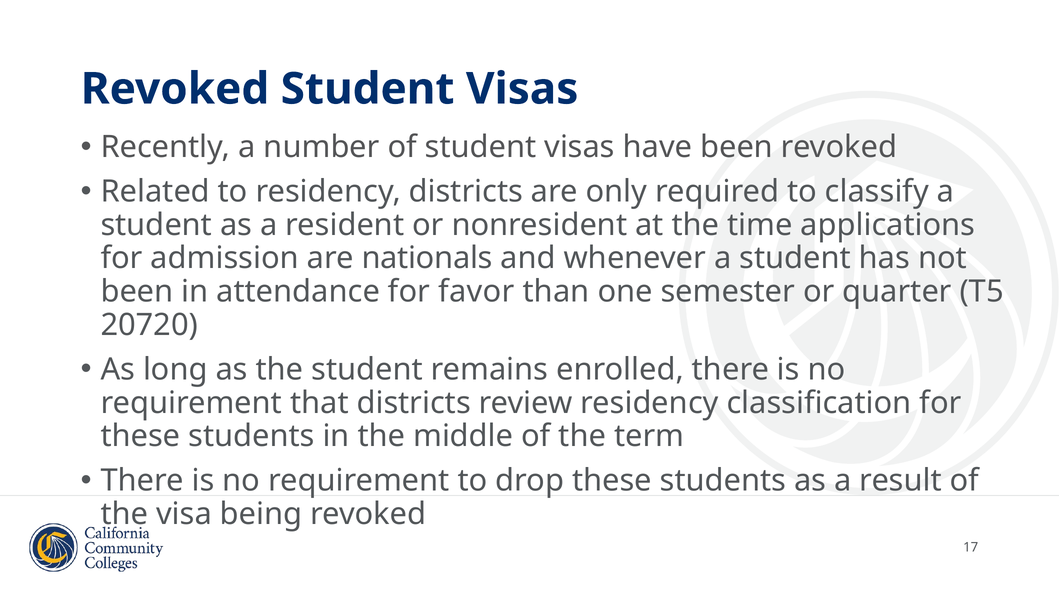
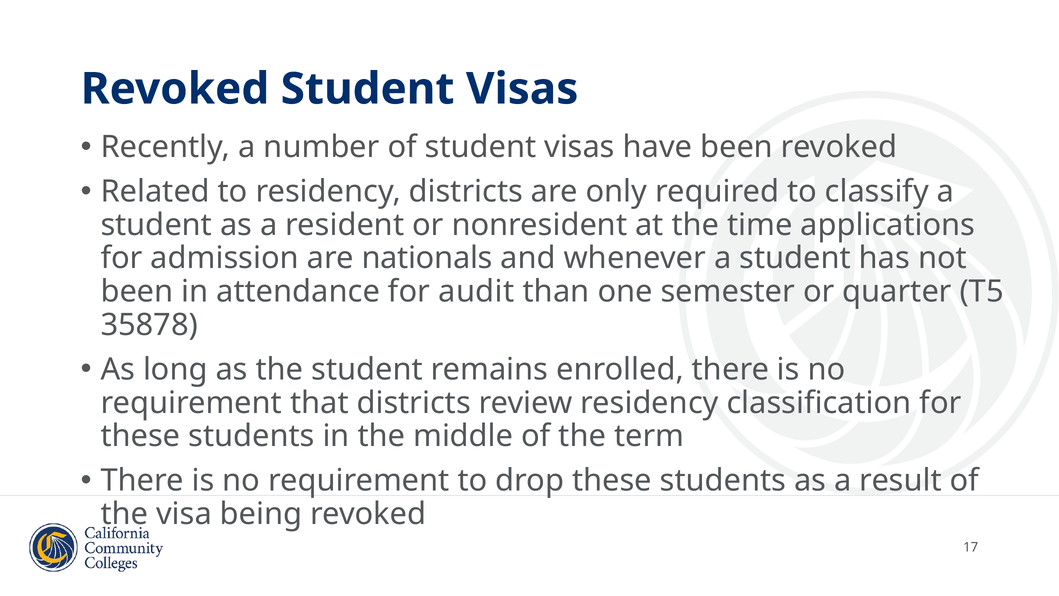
favor: favor -> audit (476, 292)
20720: 20720 -> 35878 (149, 325)
